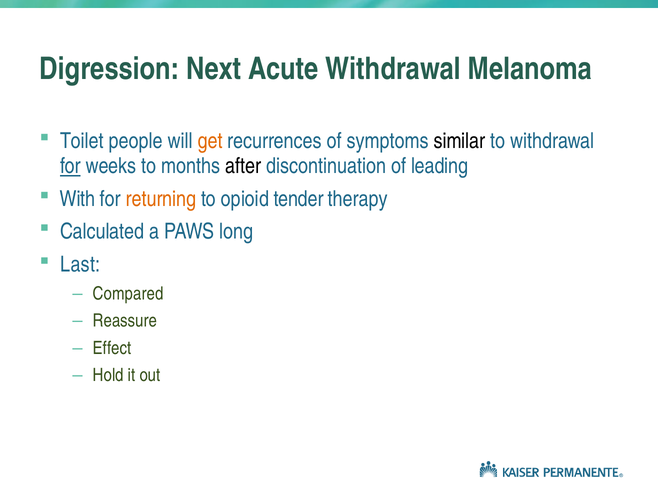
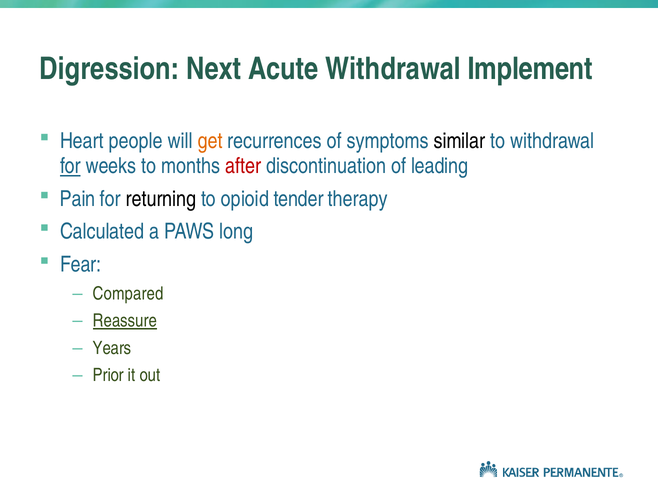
Melanoma: Melanoma -> Implement (530, 69)
Toilet: Toilet -> Heart (82, 141)
after colour: black -> red (243, 166)
With: With -> Pain (78, 199)
returning colour: orange -> black (161, 199)
Last: Last -> Fear (81, 264)
Reassure underline: none -> present (125, 321)
Effect: Effect -> Years (112, 348)
Hold: Hold -> Prior (108, 375)
